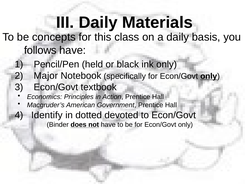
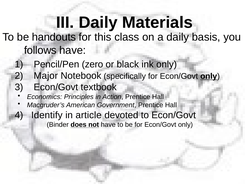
concepts: concepts -> handouts (54, 37)
held: held -> zero (92, 64)
dotted: dotted -> article (89, 115)
